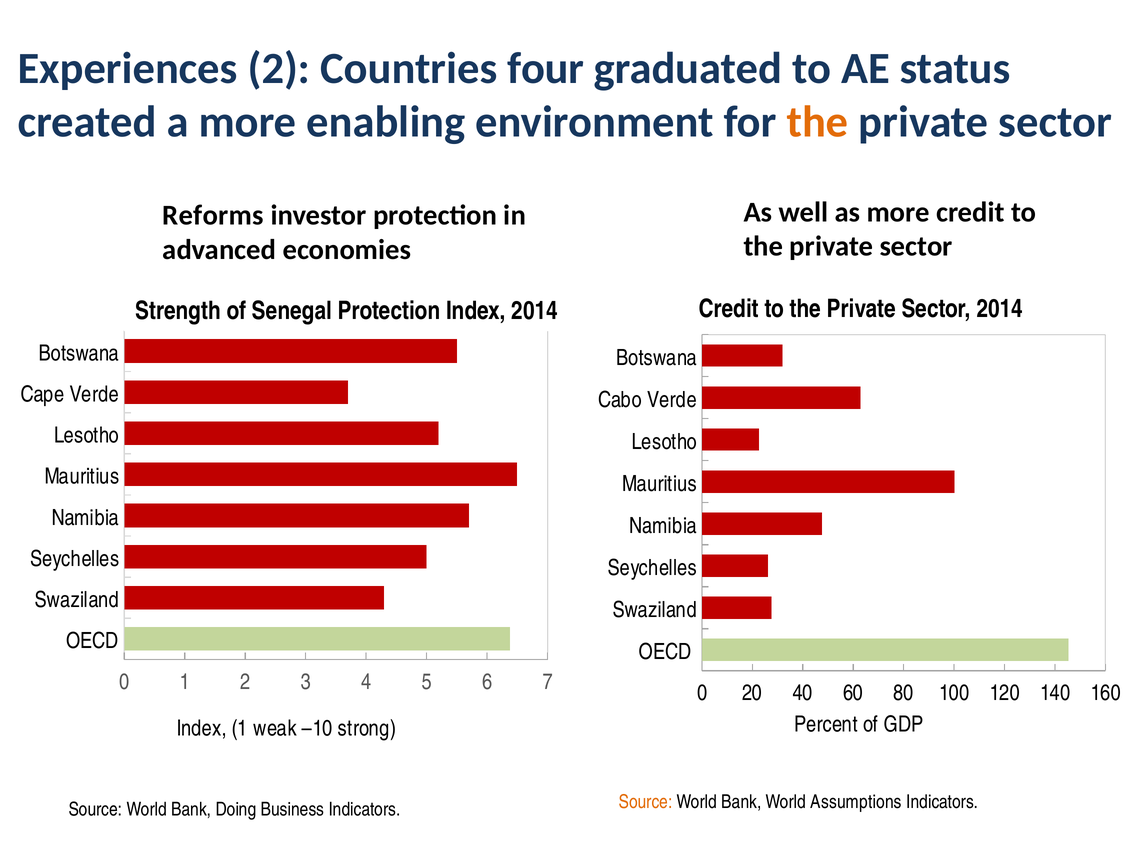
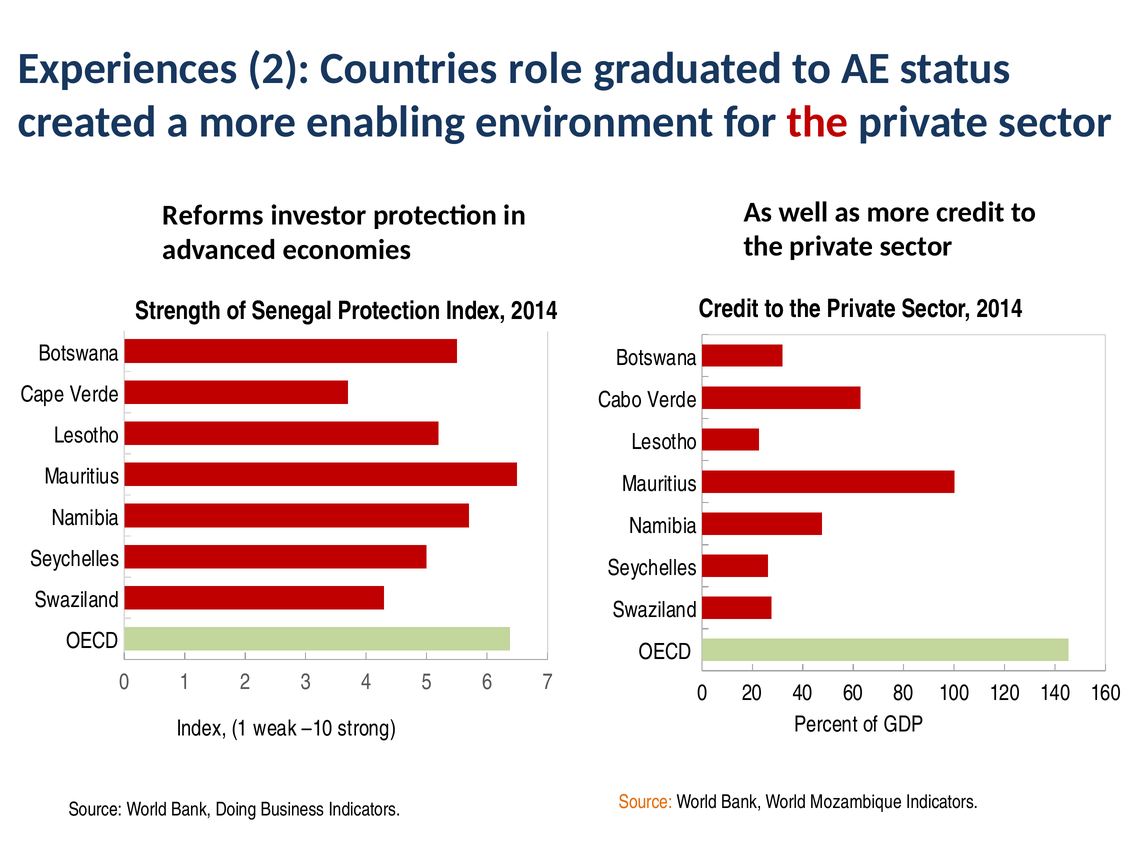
four: four -> role (545, 68)
the colour: orange -> red (818, 122)
Assumptions: Assumptions -> Mozambique (856, 803)
